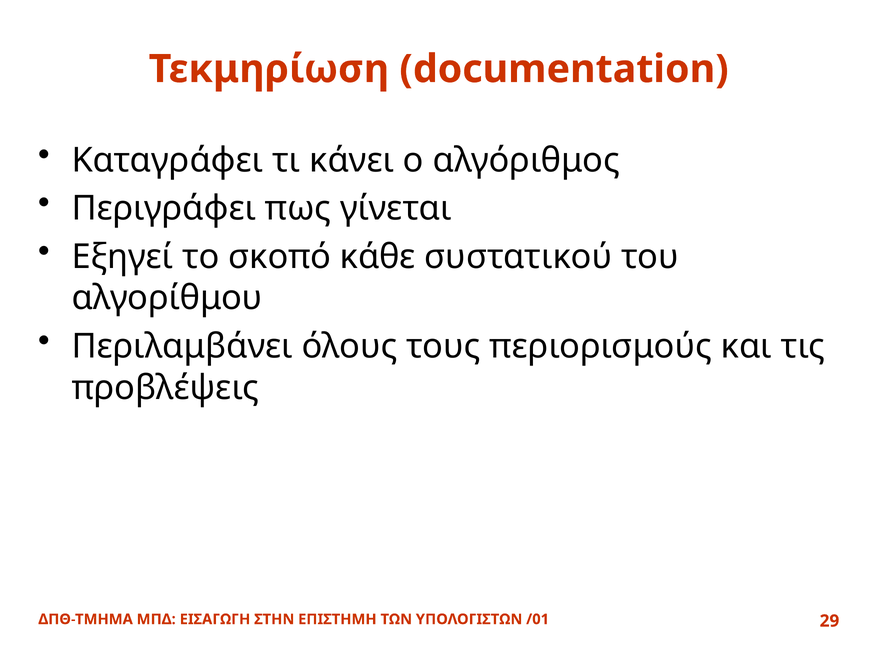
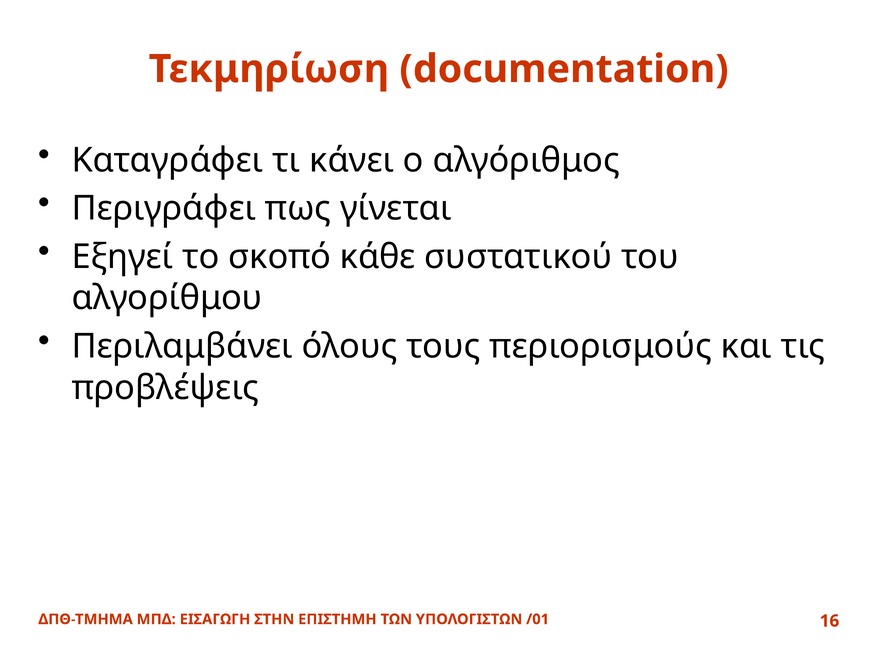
29: 29 -> 16 (829, 621)
